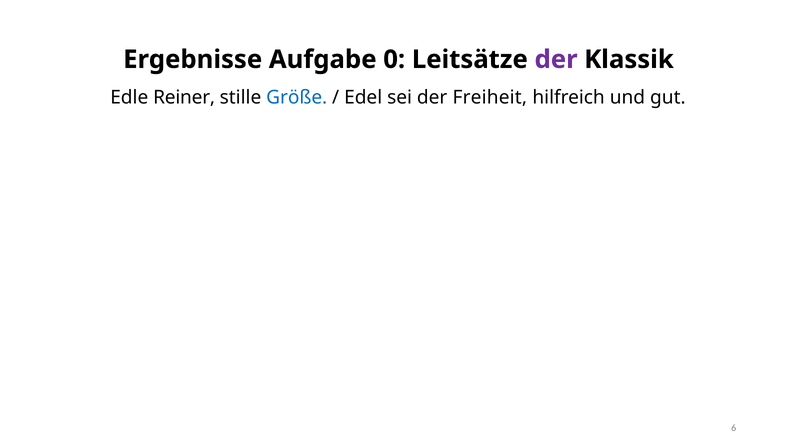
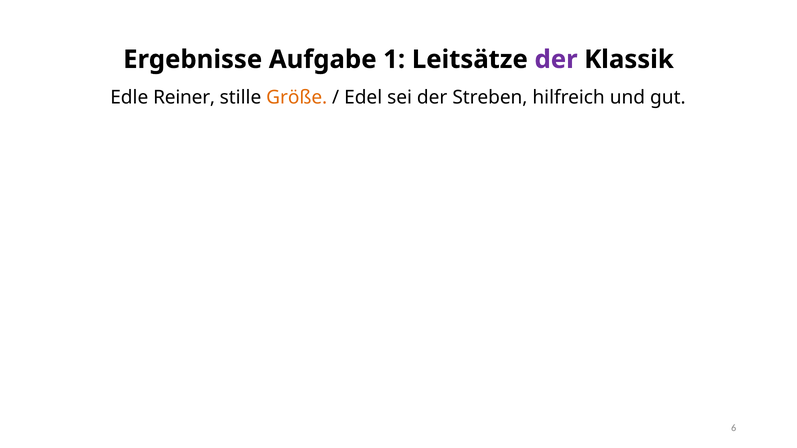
0: 0 -> 1 (394, 60)
Größe colour: blue -> orange (297, 97)
Freiheit: Freiheit -> Streben (490, 97)
